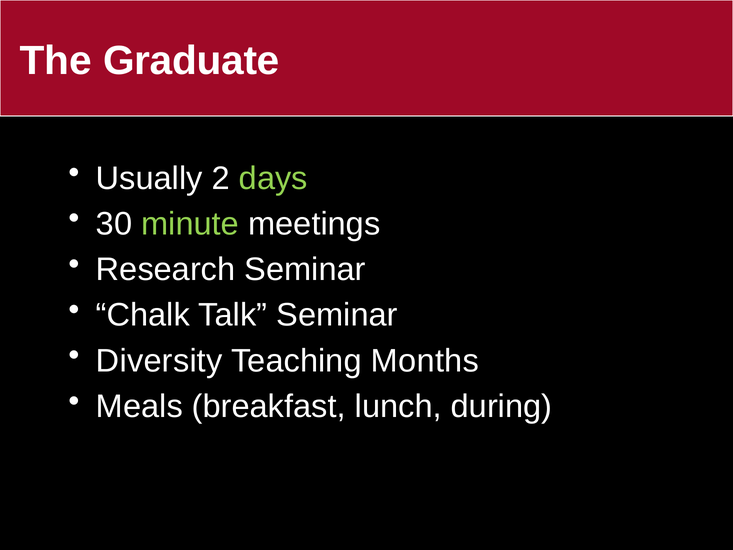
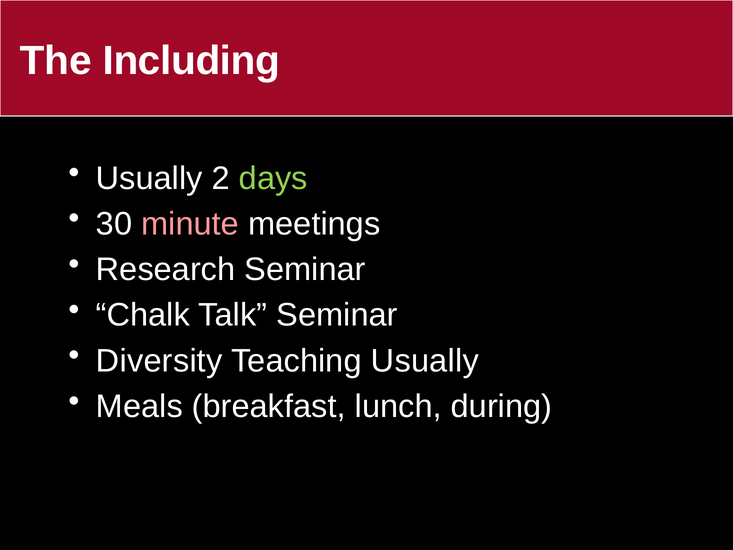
Graduate: Graduate -> Including (191, 61)
minute colour: light green -> pink (190, 224)
Teaching Months: Months -> Usually (425, 361)
